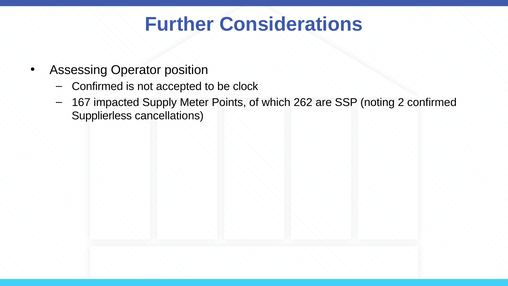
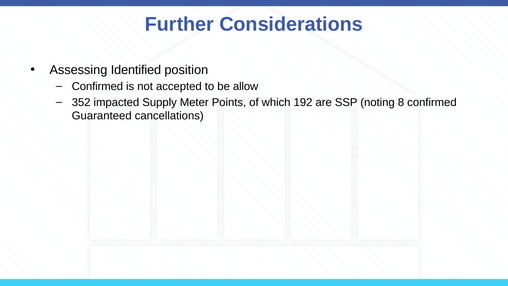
Operator: Operator -> Identified (136, 70)
clock: clock -> allow (246, 86)
167: 167 -> 352 (81, 102)
262: 262 -> 192 (303, 102)
2: 2 -> 8 (401, 102)
Supplierless: Supplierless -> Guaranteed (102, 116)
